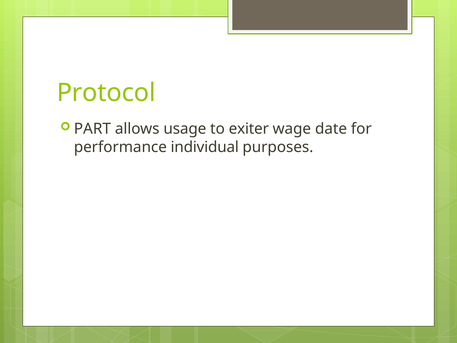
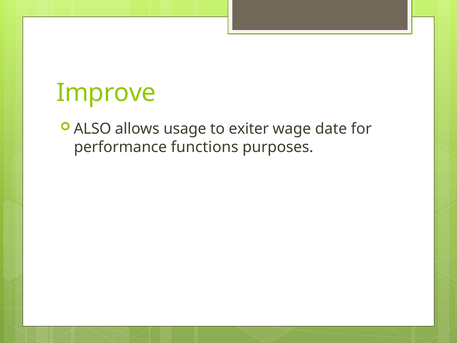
Protocol: Protocol -> Improve (106, 93)
PART: PART -> ALSO (92, 129)
individual: individual -> functions (205, 147)
